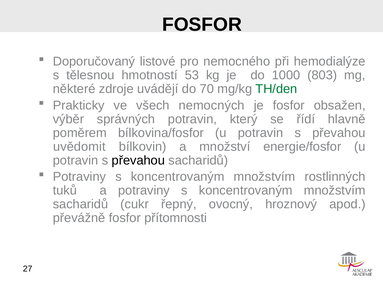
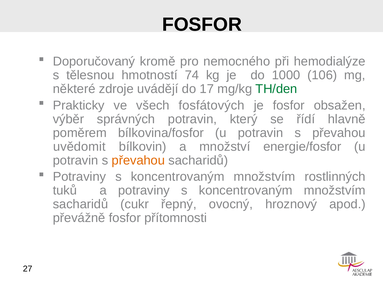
listové: listové -> kromě (158, 62)
53: 53 -> 74 (192, 75)
803: 803 -> 106 (322, 75)
70: 70 -> 17 (207, 89)
nemocných: nemocných -> fosfátových (212, 105)
převahou colour: black -> orange (138, 161)
